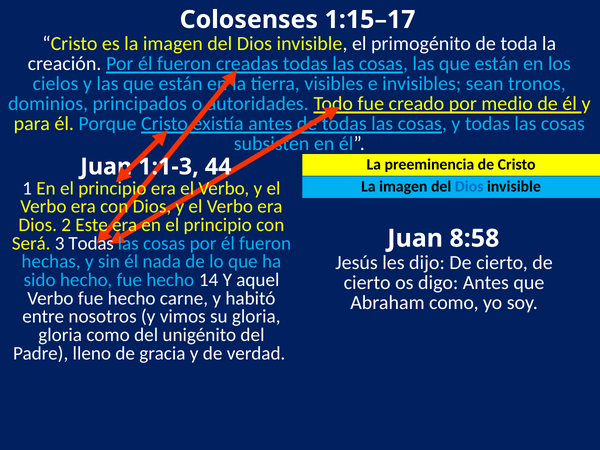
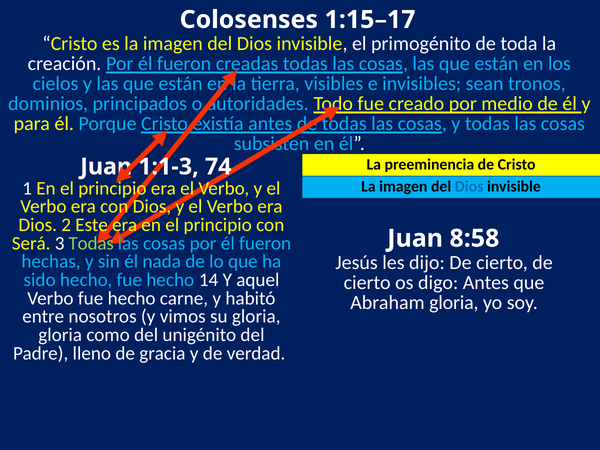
44: 44 -> 74 (218, 167)
Todas colour: white -> light green (91, 243)
Abraham como: como -> gloria (454, 303)
